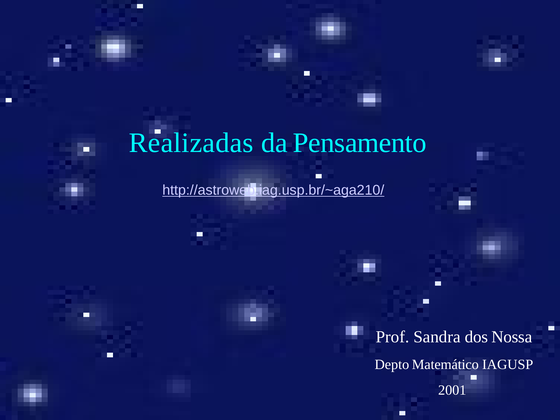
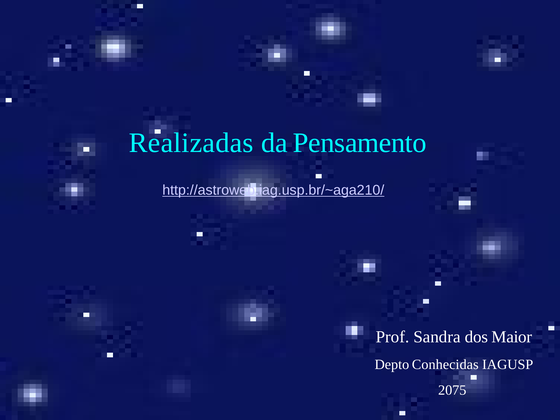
Nossa: Nossa -> Maior (512, 337)
Matemático: Matemático -> Conhecidas (445, 365)
2001: 2001 -> 2075 (452, 390)
